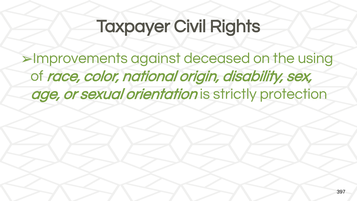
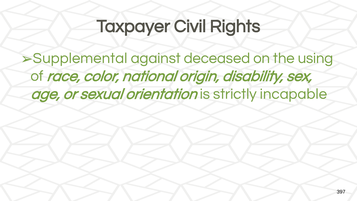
Improvements: Improvements -> Supplemental (80, 58)
protection: protection -> incapable (293, 94)
